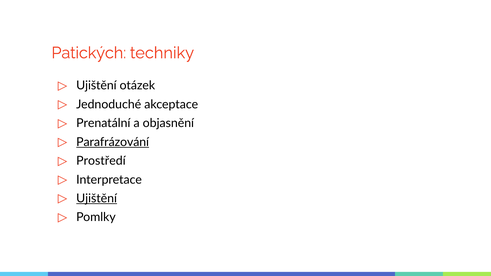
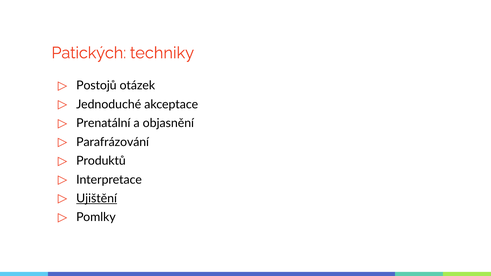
Ujištění: Ujištění -> Postojů (96, 86)
Parafrázování underline: present -> none (113, 142)
Prostředí: Prostředí -> Produktů (101, 161)
